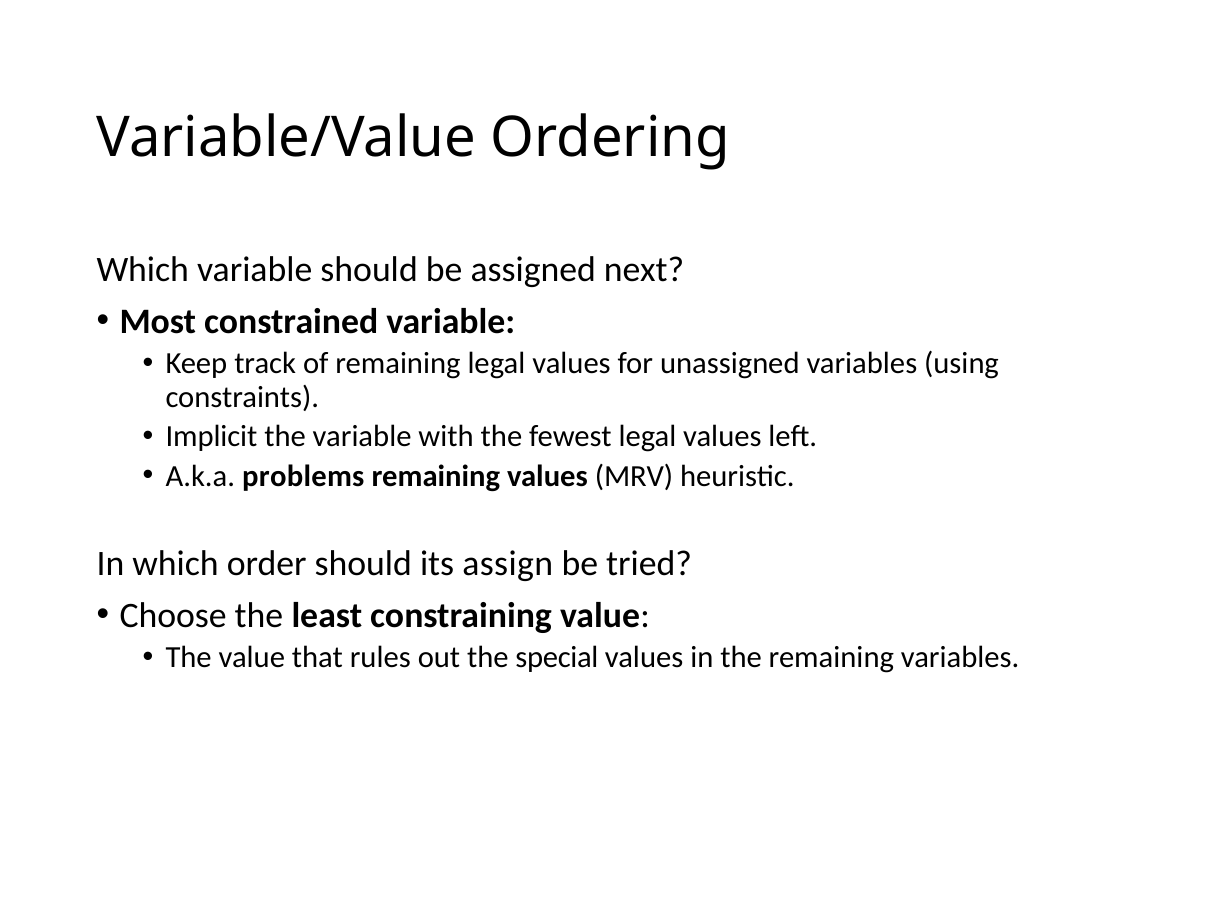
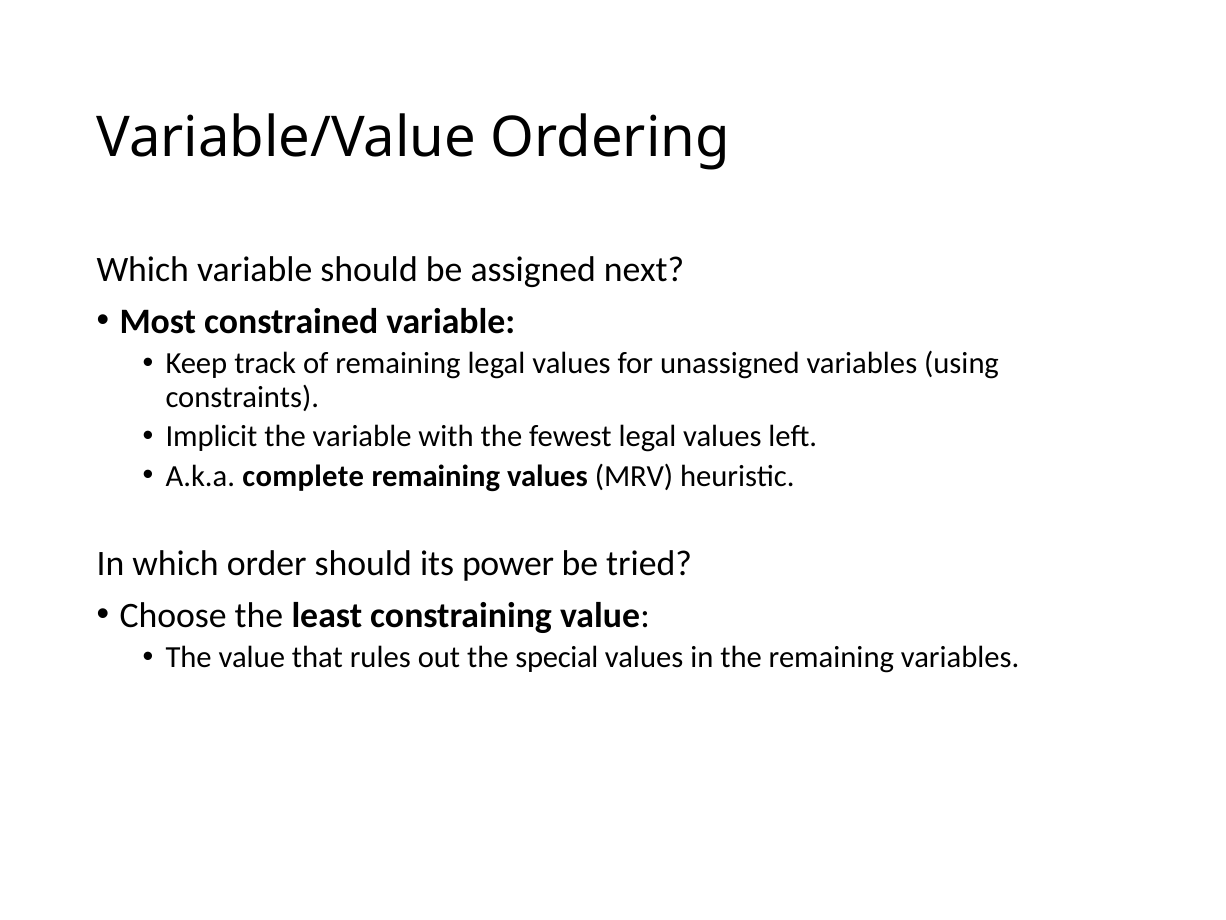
problems: problems -> complete (303, 476)
assign: assign -> power (508, 564)
